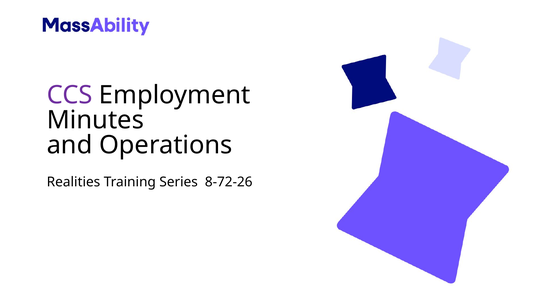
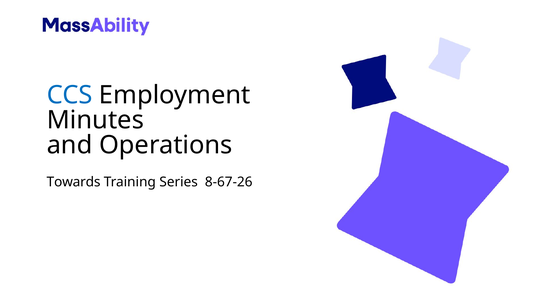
CCS colour: purple -> blue (70, 95)
Realities: Realities -> Towards (74, 182)
8-72-26: 8-72-26 -> 8-67-26 (229, 182)
